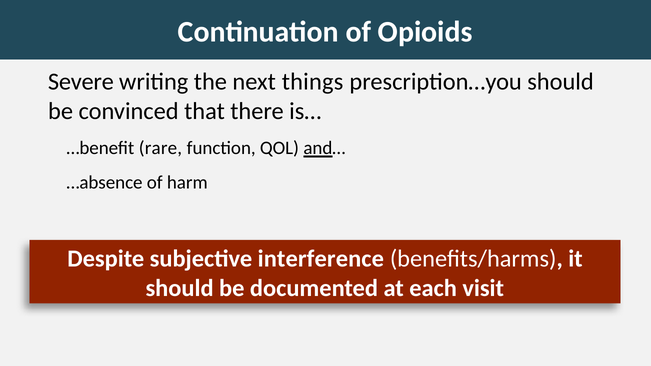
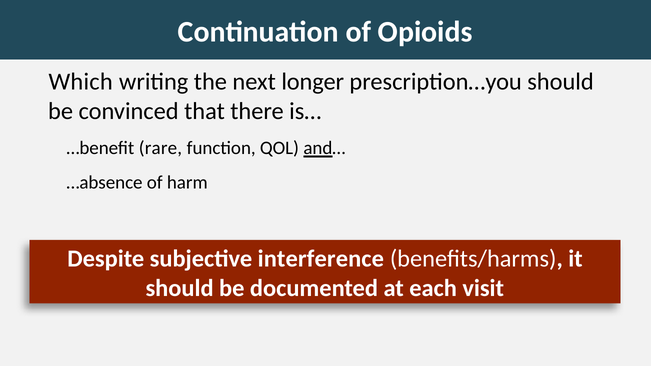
Severe: Severe -> Which (81, 82)
things: things -> longer (313, 82)
